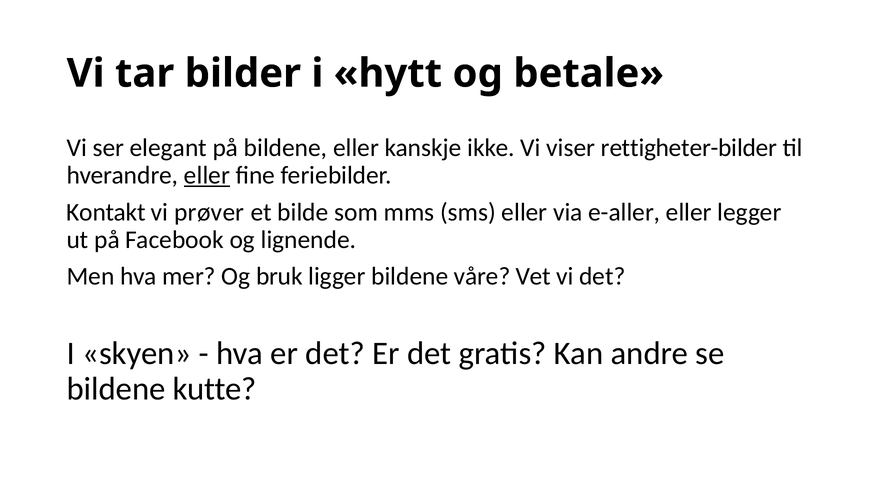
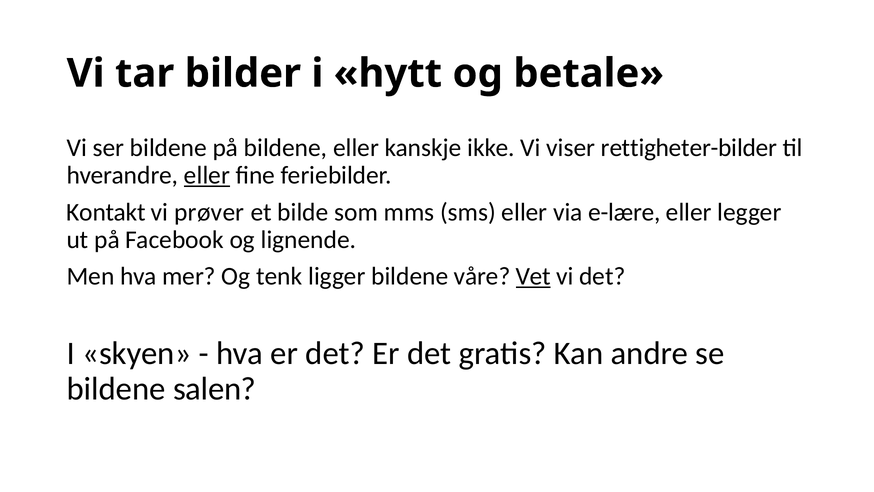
ser elegant: elegant -> bildene (168, 148)
e-aller: e-aller -> e-lære (624, 212)
bruk: bruk -> tenk (279, 276)
Vet underline: none -> present (533, 276)
kutte: kutte -> salen (215, 389)
